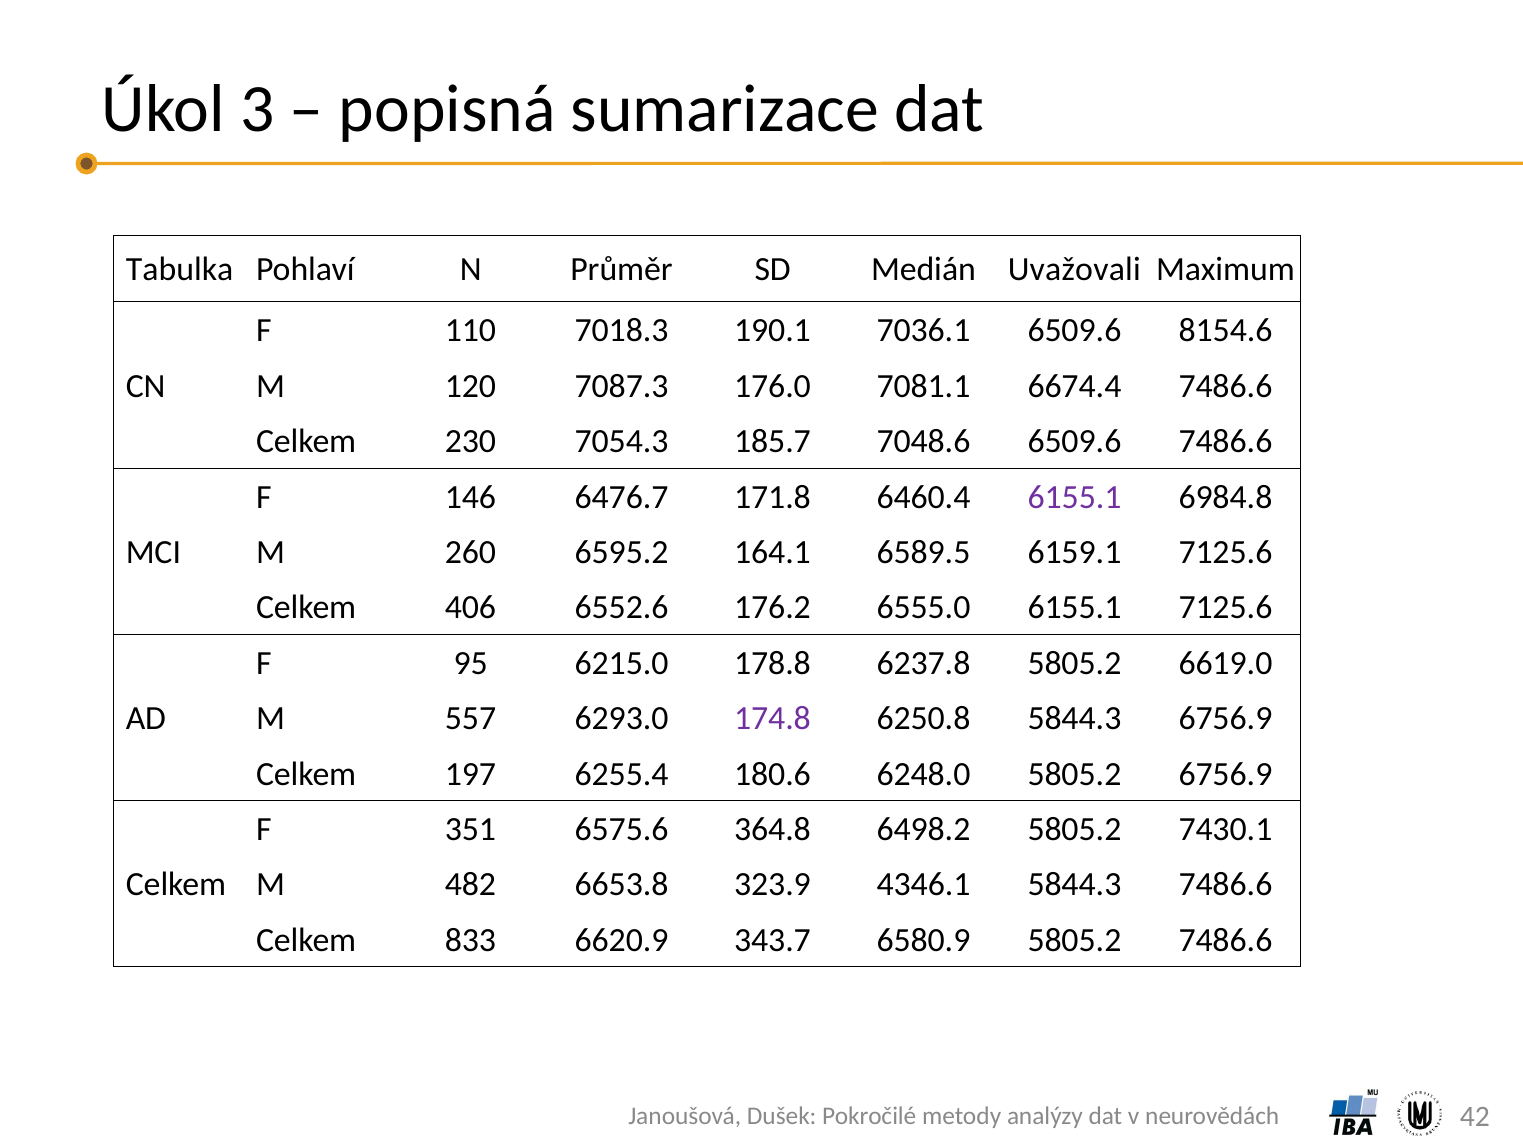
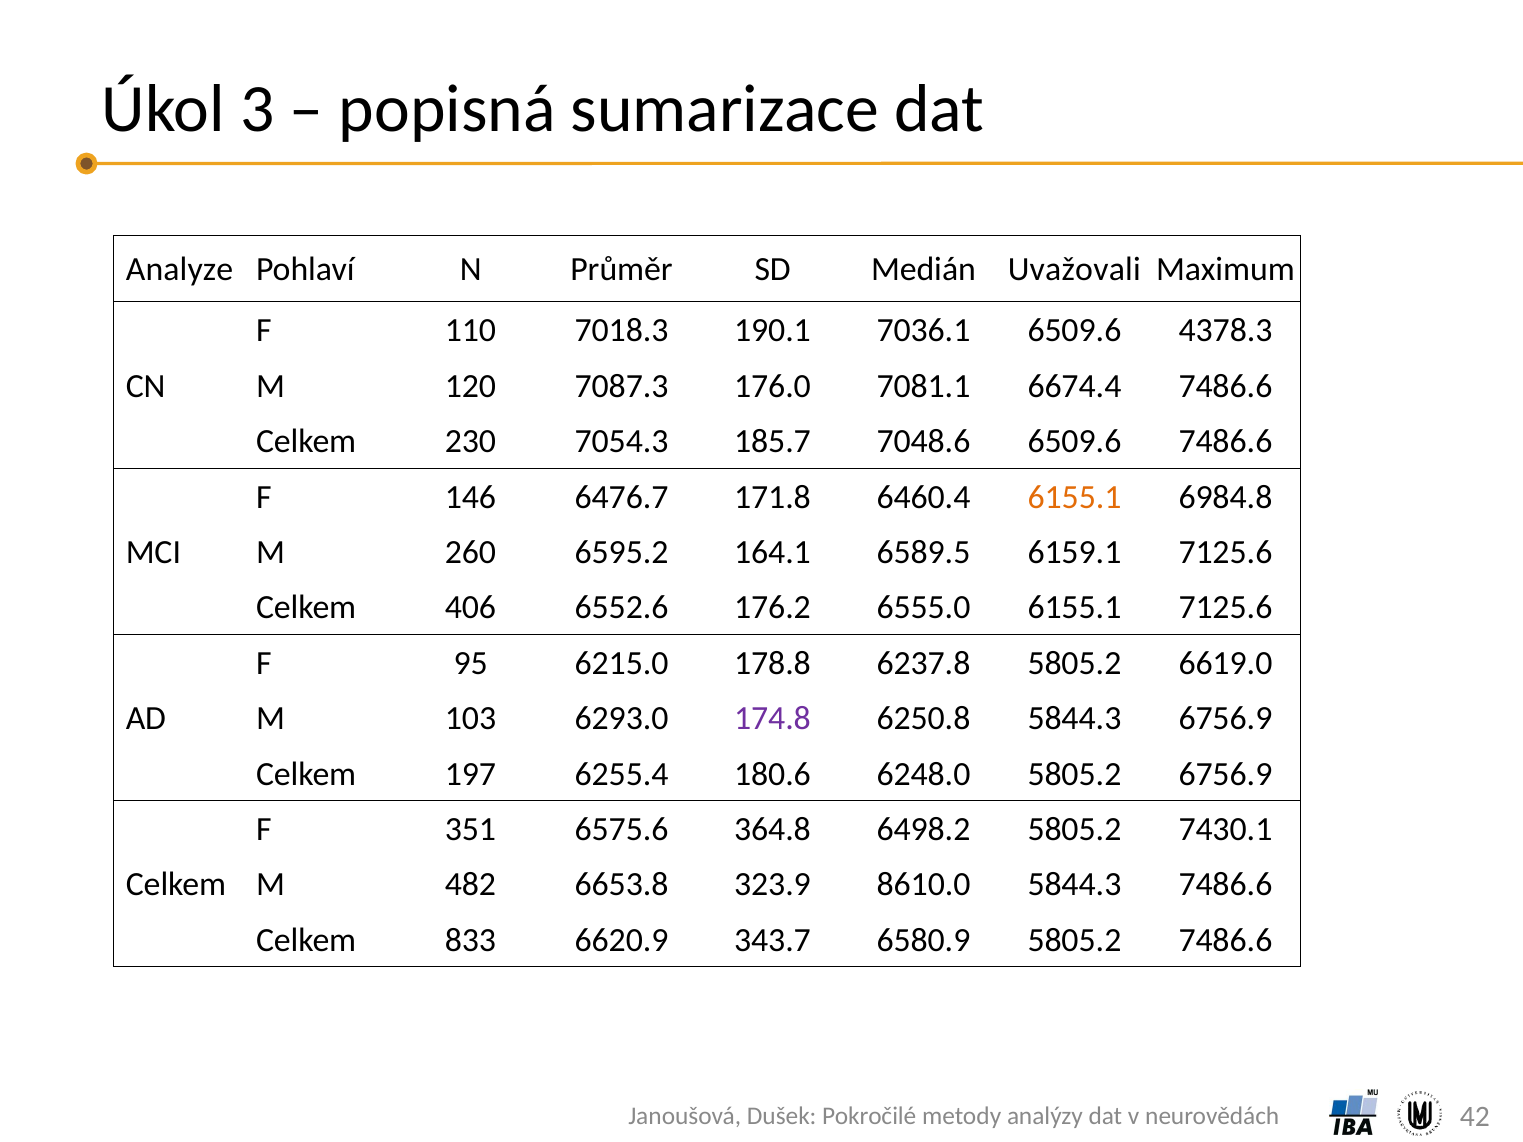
Tabulka: Tabulka -> Analyze (180, 270)
8154.6: 8154.6 -> 4378.3 (1225, 331)
6155.1 colour: purple -> orange (1074, 497)
557: 557 -> 103 (471, 719)
4346.1: 4346.1 -> 8610.0 (924, 885)
